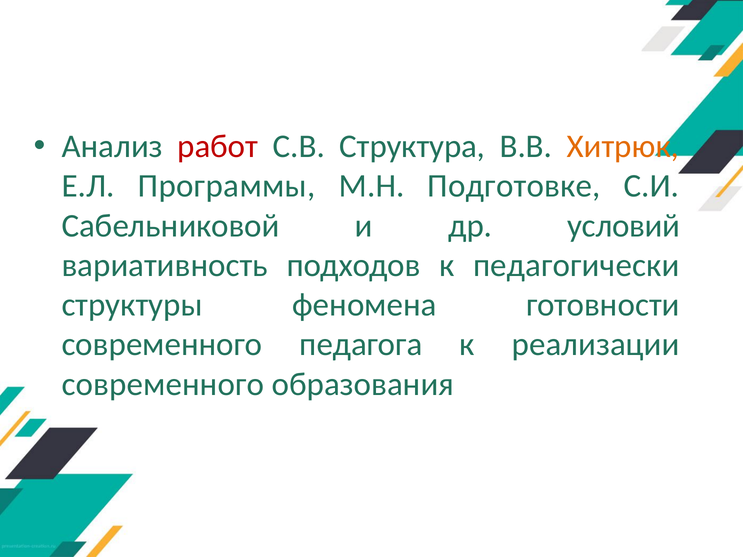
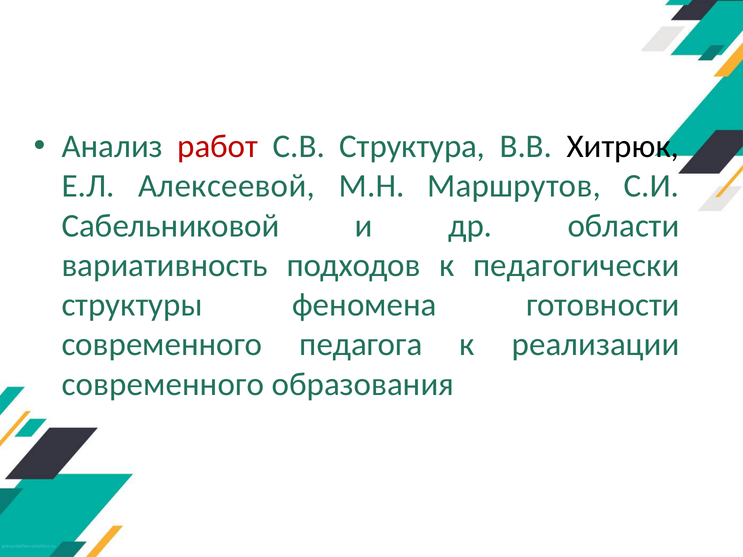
Хитрюк colour: orange -> black (623, 146)
Программы: Программы -> Алексеевой (227, 186)
Подготовке: Подготовке -> Маршрутов (514, 186)
условий: условий -> области (624, 226)
